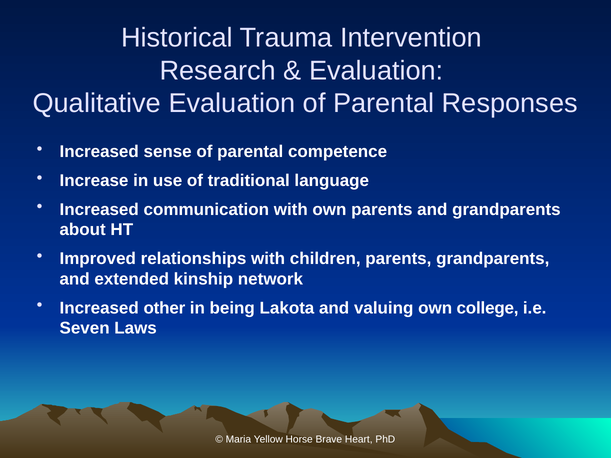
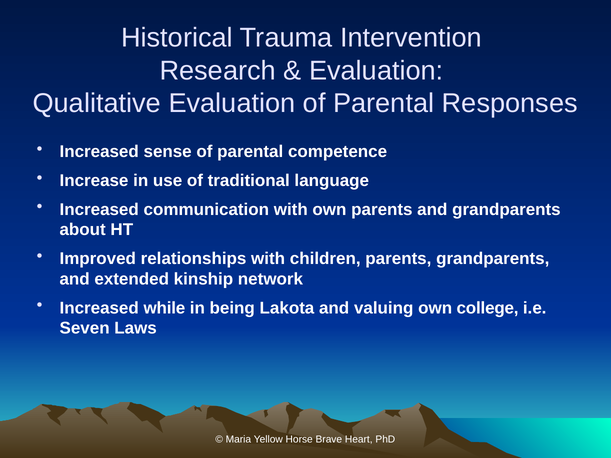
other: other -> while (164, 308)
